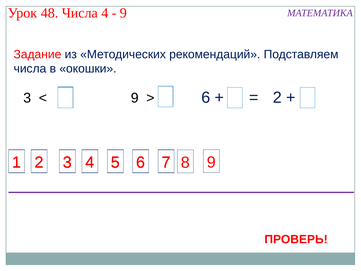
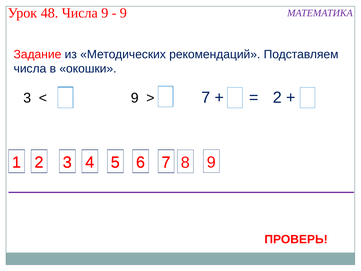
Числа 4: 4 -> 9 (105, 13)
6: 6 -> 7 (206, 98)
